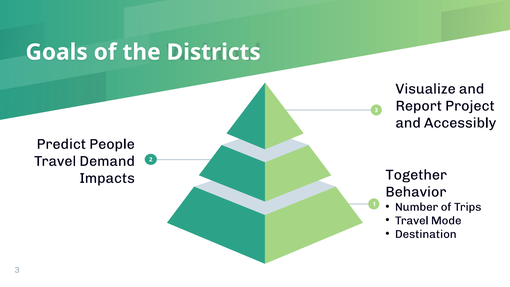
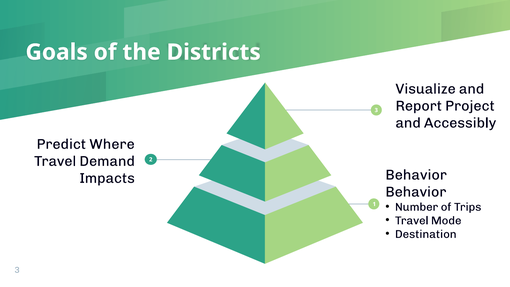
People: People -> Where (112, 144)
Together: Together -> Behavior (416, 175)
